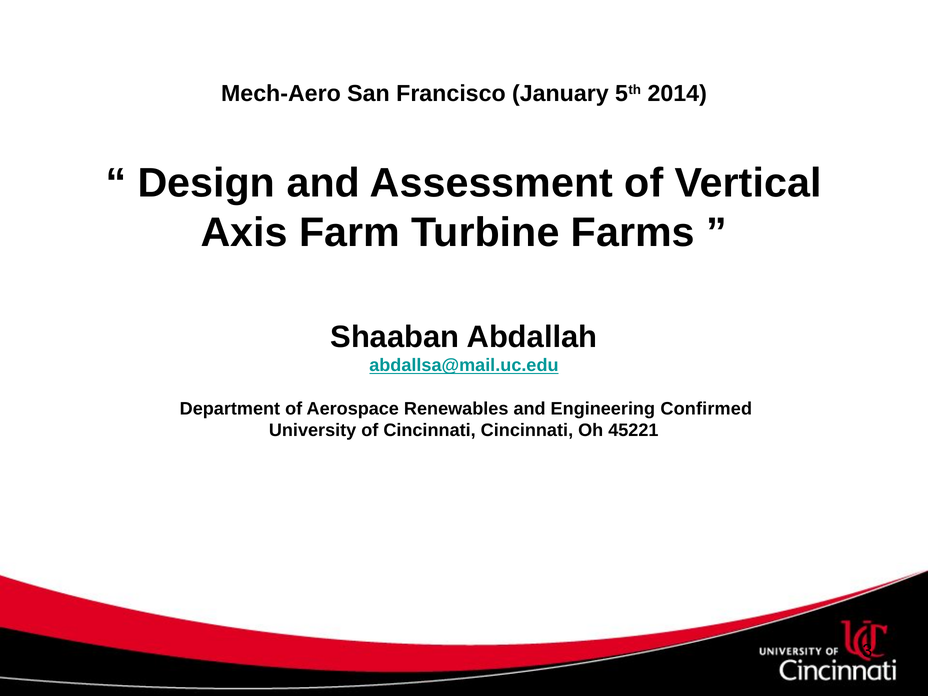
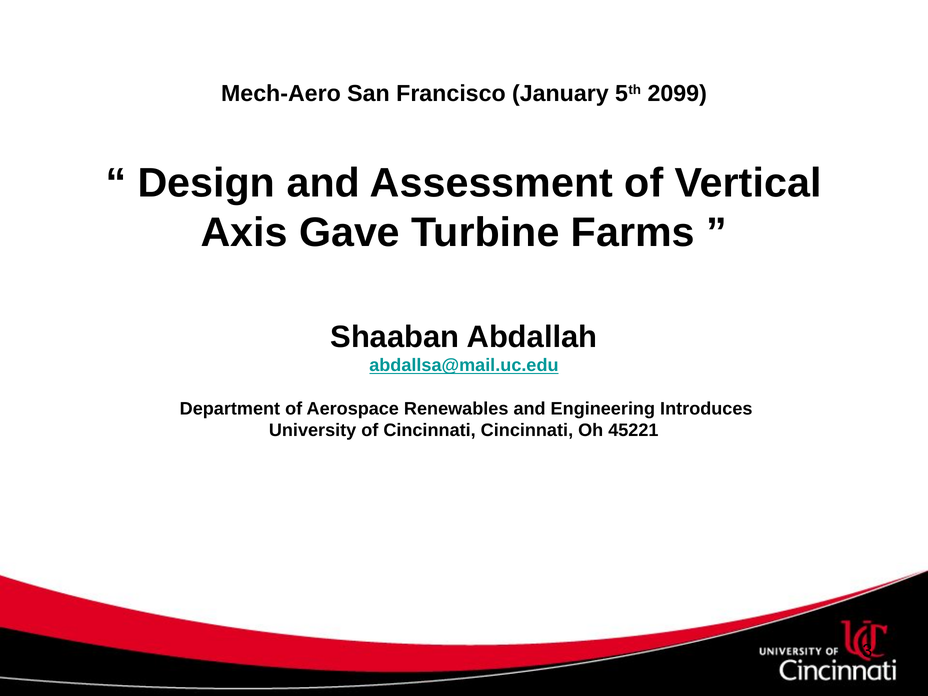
2014: 2014 -> 2099 (677, 94)
Farm: Farm -> Gave (350, 233)
Confirmed: Confirmed -> Introduces (706, 409)
